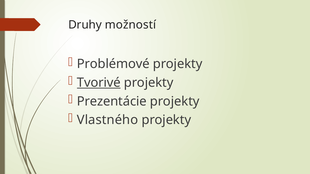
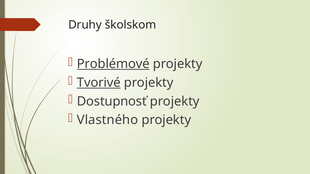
možností: možností -> školskom (131, 25)
Problémové underline: none -> present (113, 64)
Prezentácie: Prezentácie -> Dostupnosť (112, 101)
